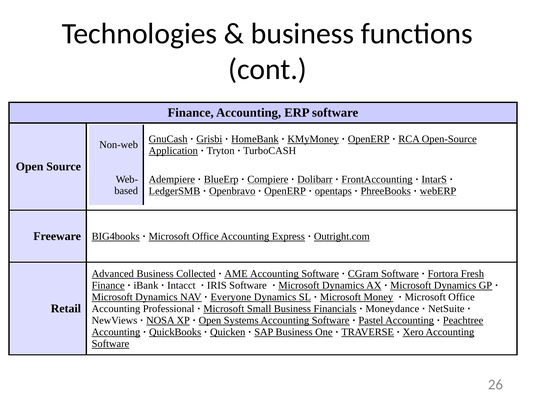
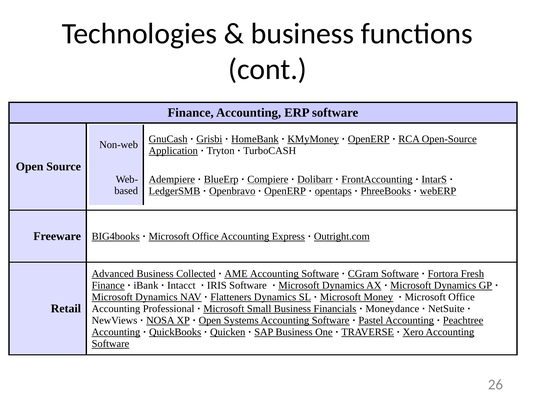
Everyone: Everyone -> Flatteners (231, 297)
